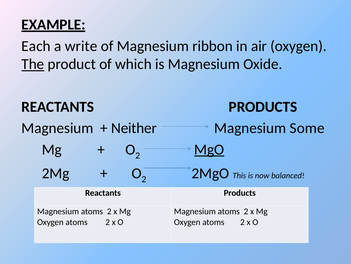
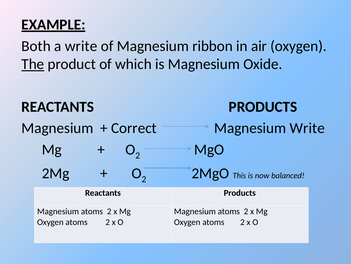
Each: Each -> Both (36, 46)
Neither: Neither -> Correct (134, 128)
Magnesium Some: Some -> Write (307, 128)
MgO underline: present -> none (209, 149)
